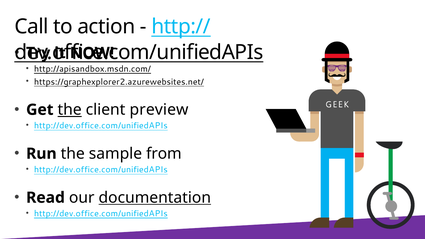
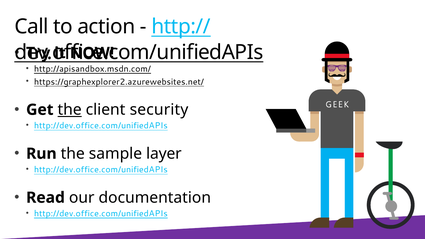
preview: preview -> security (159, 110)
from: from -> layer (164, 154)
documentation underline: present -> none (155, 198)
